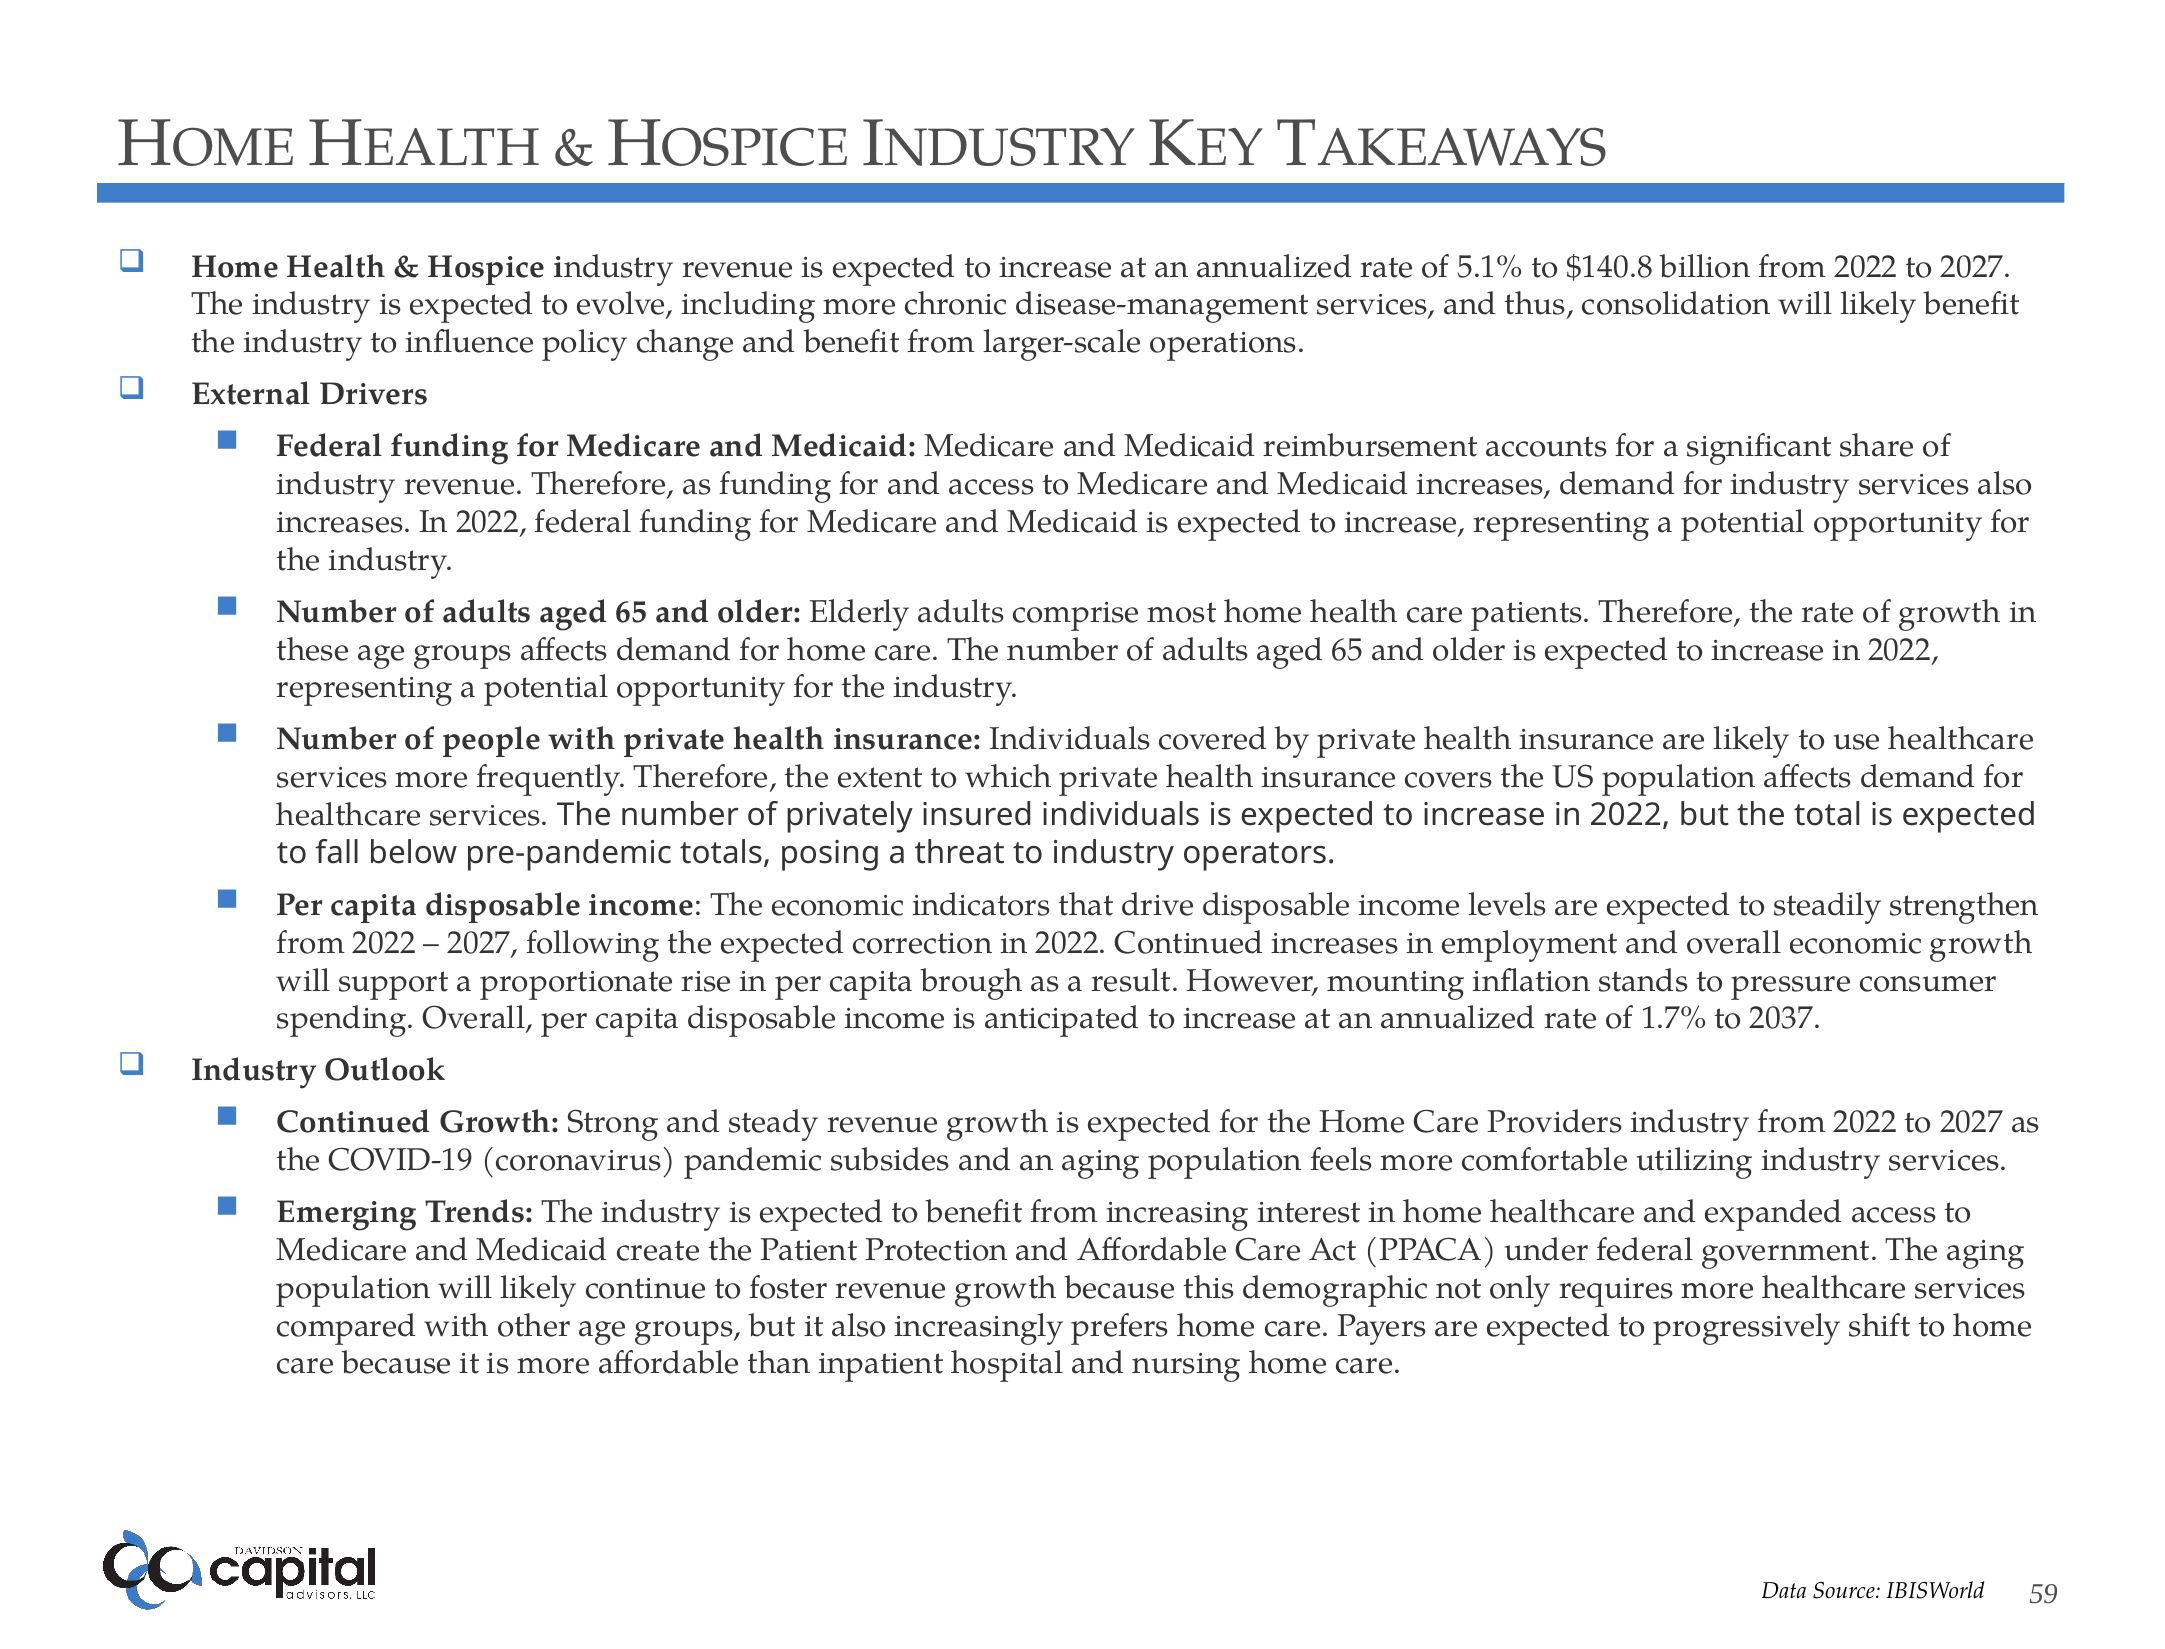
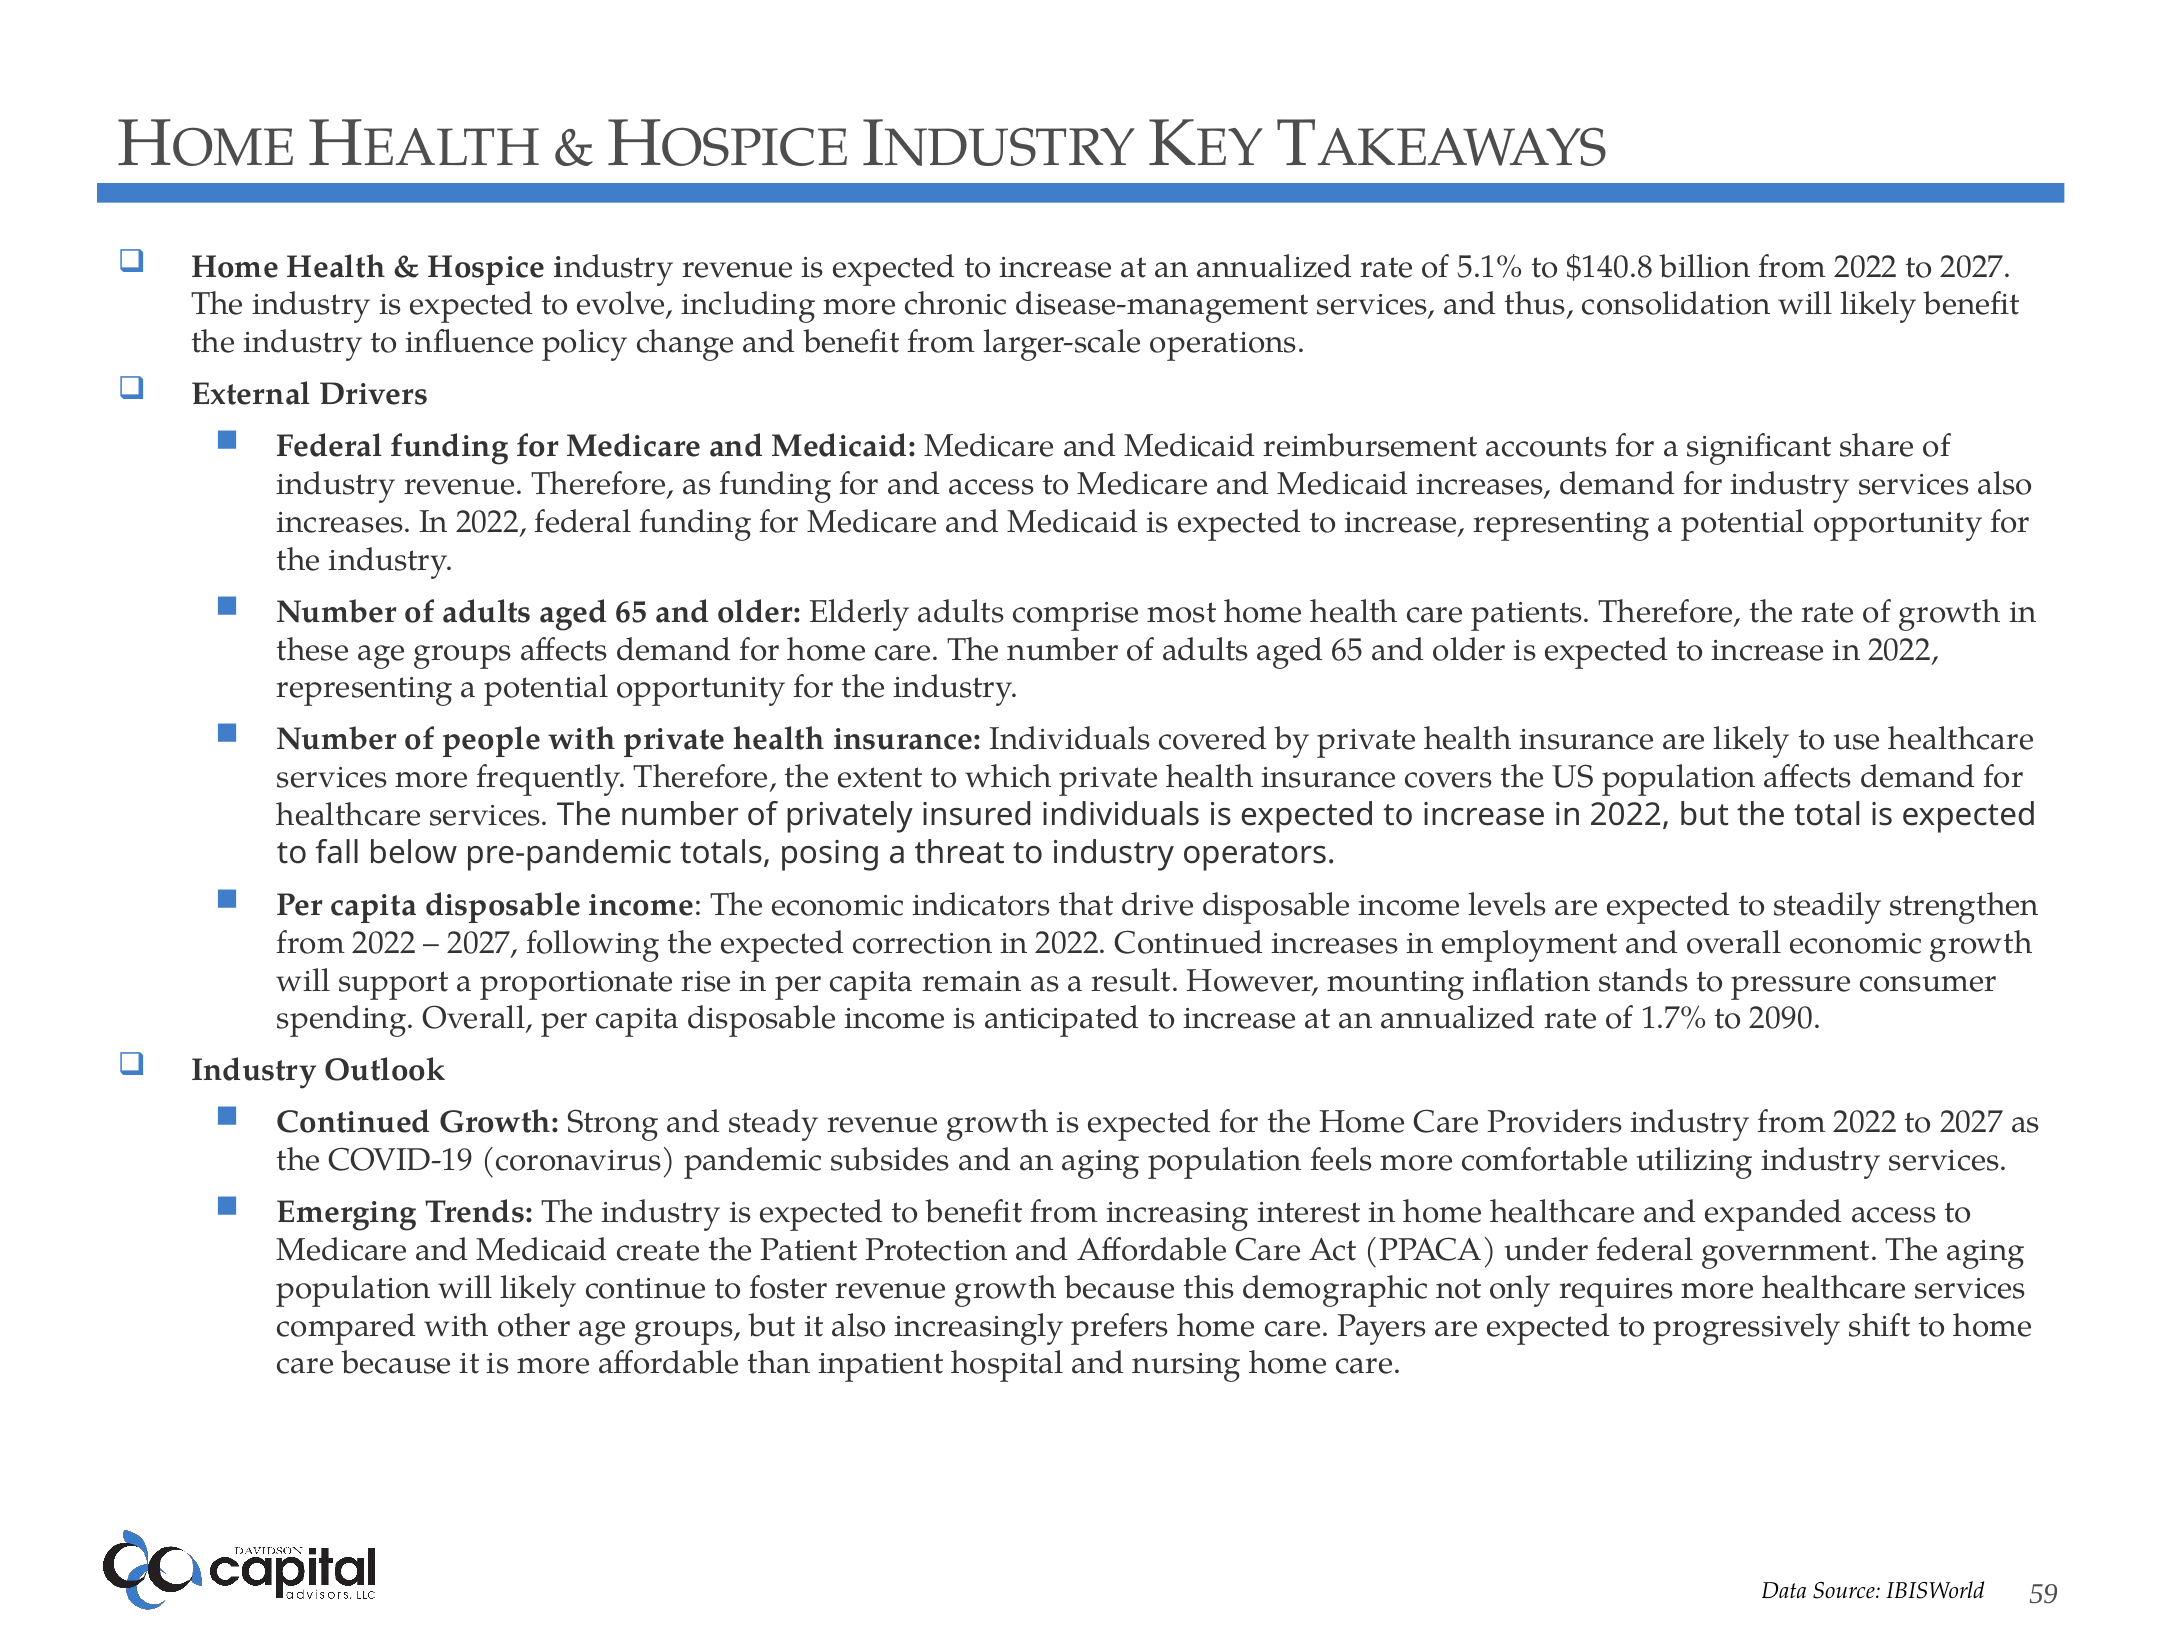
brough: brough -> remain (972, 981)
2037: 2037 -> 2090 (1785, 1019)
